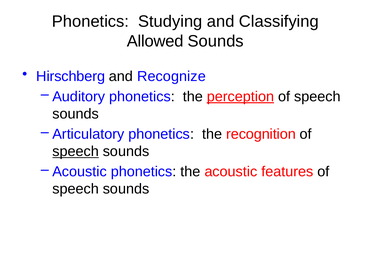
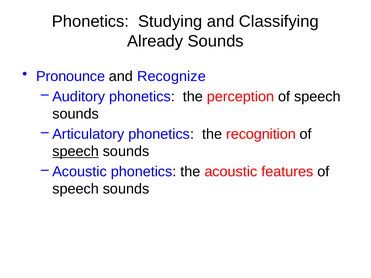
Allowed: Allowed -> Already (155, 41)
Hirschberg: Hirschberg -> Pronounce (71, 76)
perception underline: present -> none (240, 97)
